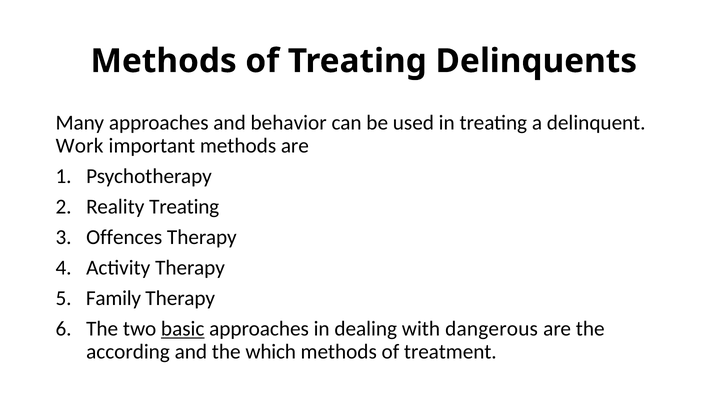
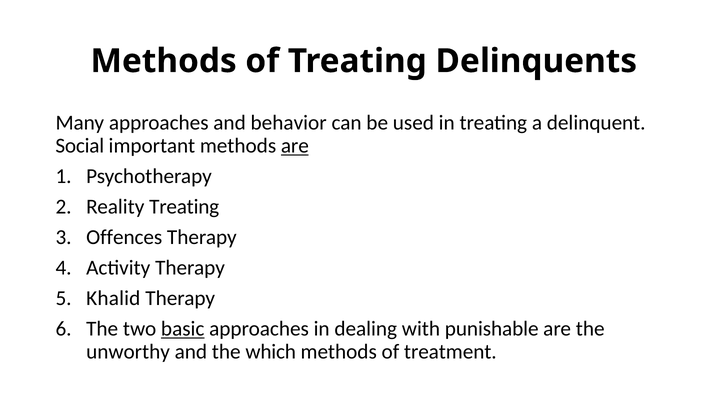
Work: Work -> Social (80, 146)
are underline: none -> present (295, 146)
Family: Family -> Khalid (113, 299)
dangerous: dangerous -> punishable (492, 329)
according: according -> unworthy (128, 352)
